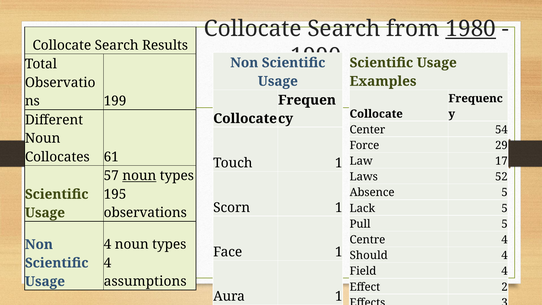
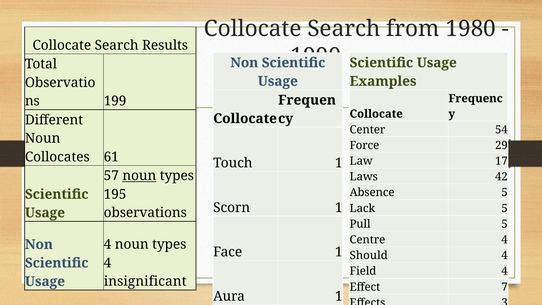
1980 underline: present -> none (471, 29)
52: 52 -> 42 (501, 177)
assumptions: assumptions -> insignificant (145, 281)
2: 2 -> 7 (505, 287)
